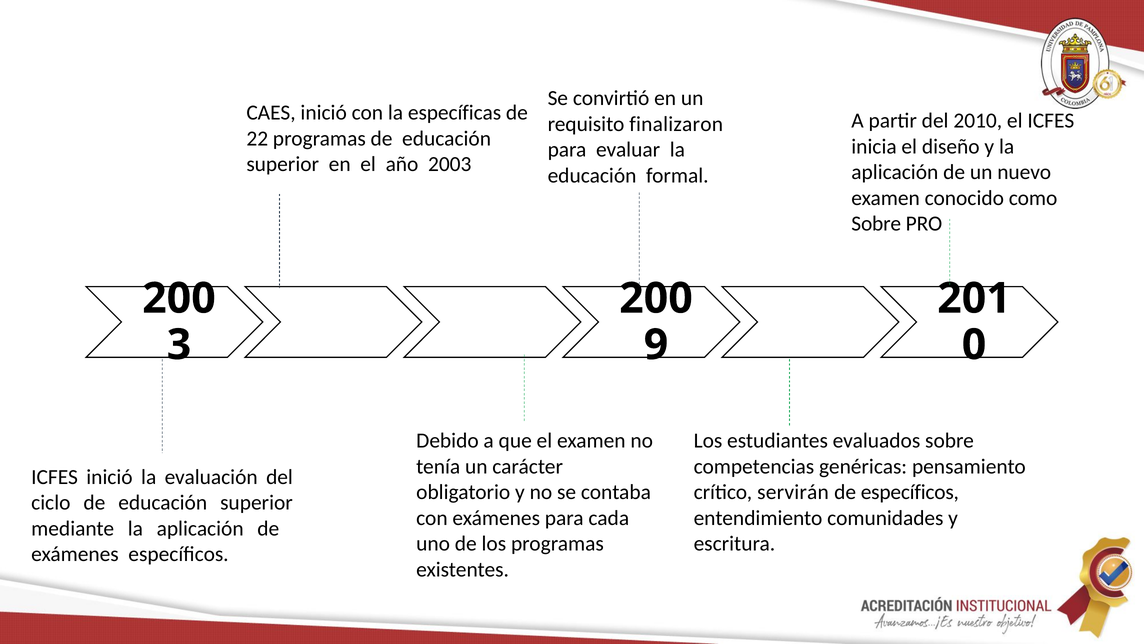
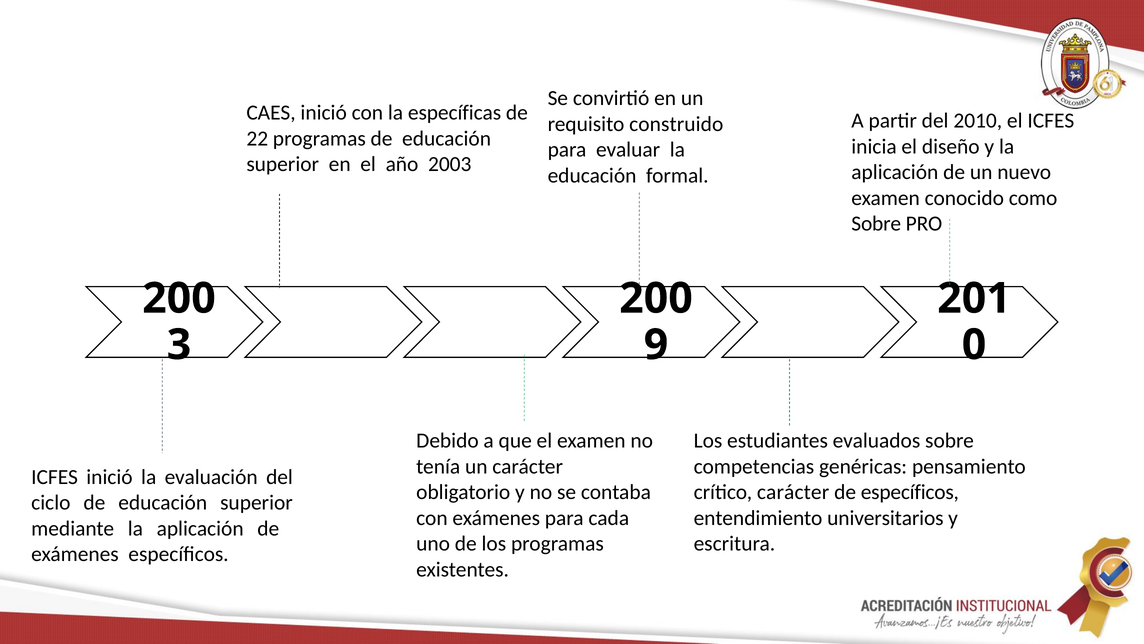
finalizaron: finalizaron -> construido (676, 124)
crítico servirán: servirán -> carácter (793, 492)
comunidades: comunidades -> universitarios (885, 518)
